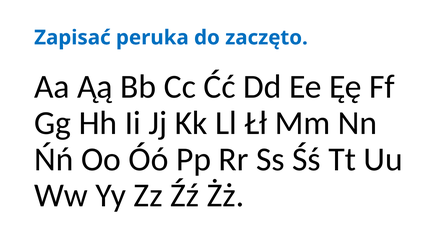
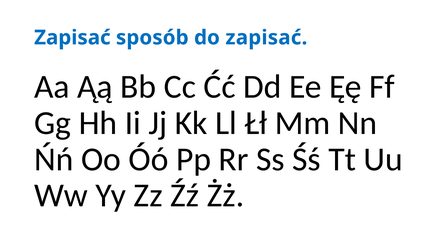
peruka: peruka -> sposób (152, 38)
do zaczęto: zaczęto -> zapisać (266, 38)
